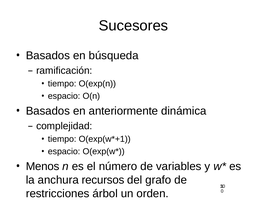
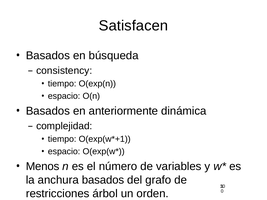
Sucesores: Sucesores -> Satisfacen (133, 26)
ramificación: ramificación -> consistency (64, 71)
anchura recursos: recursos -> basados (103, 180)
